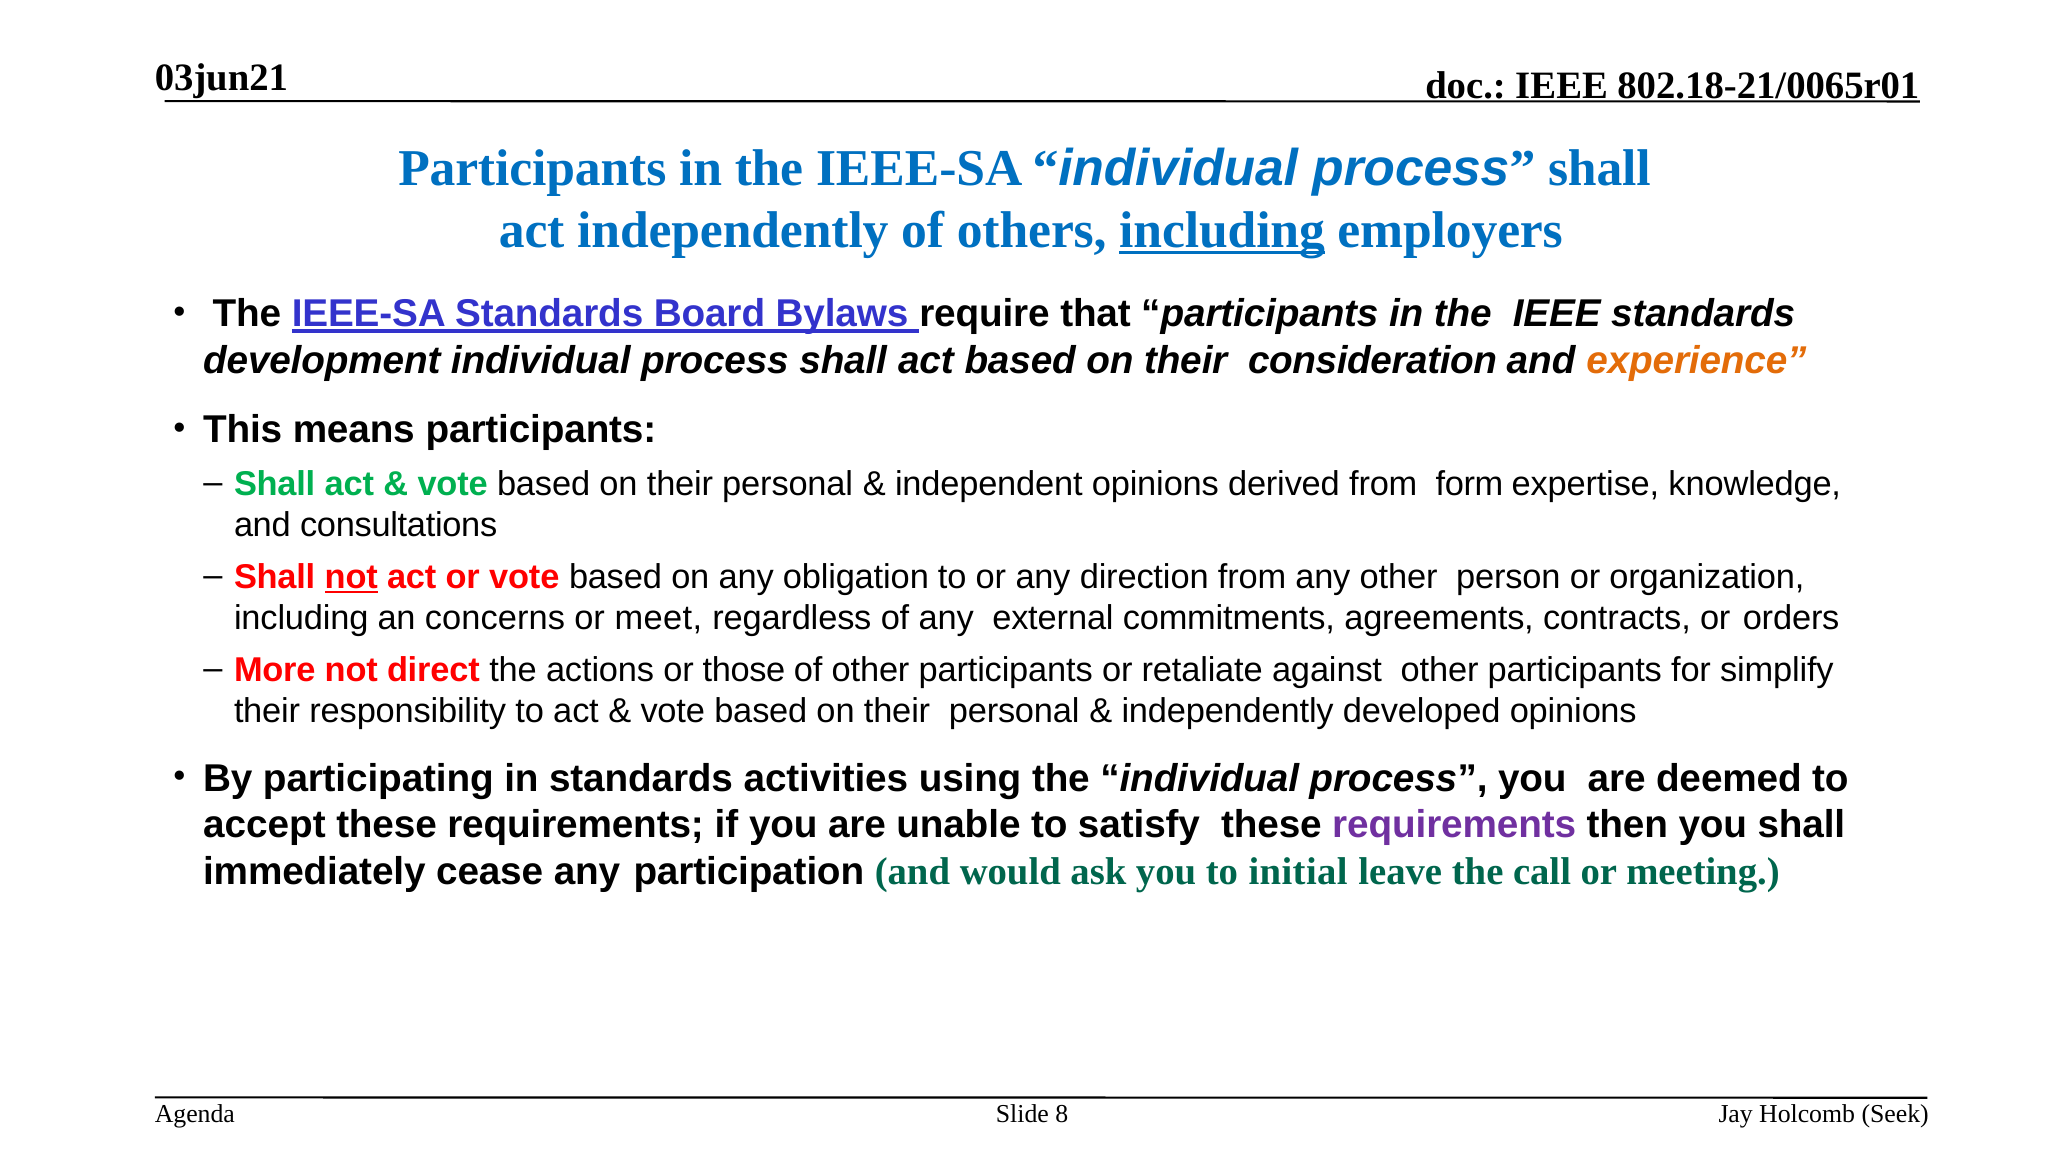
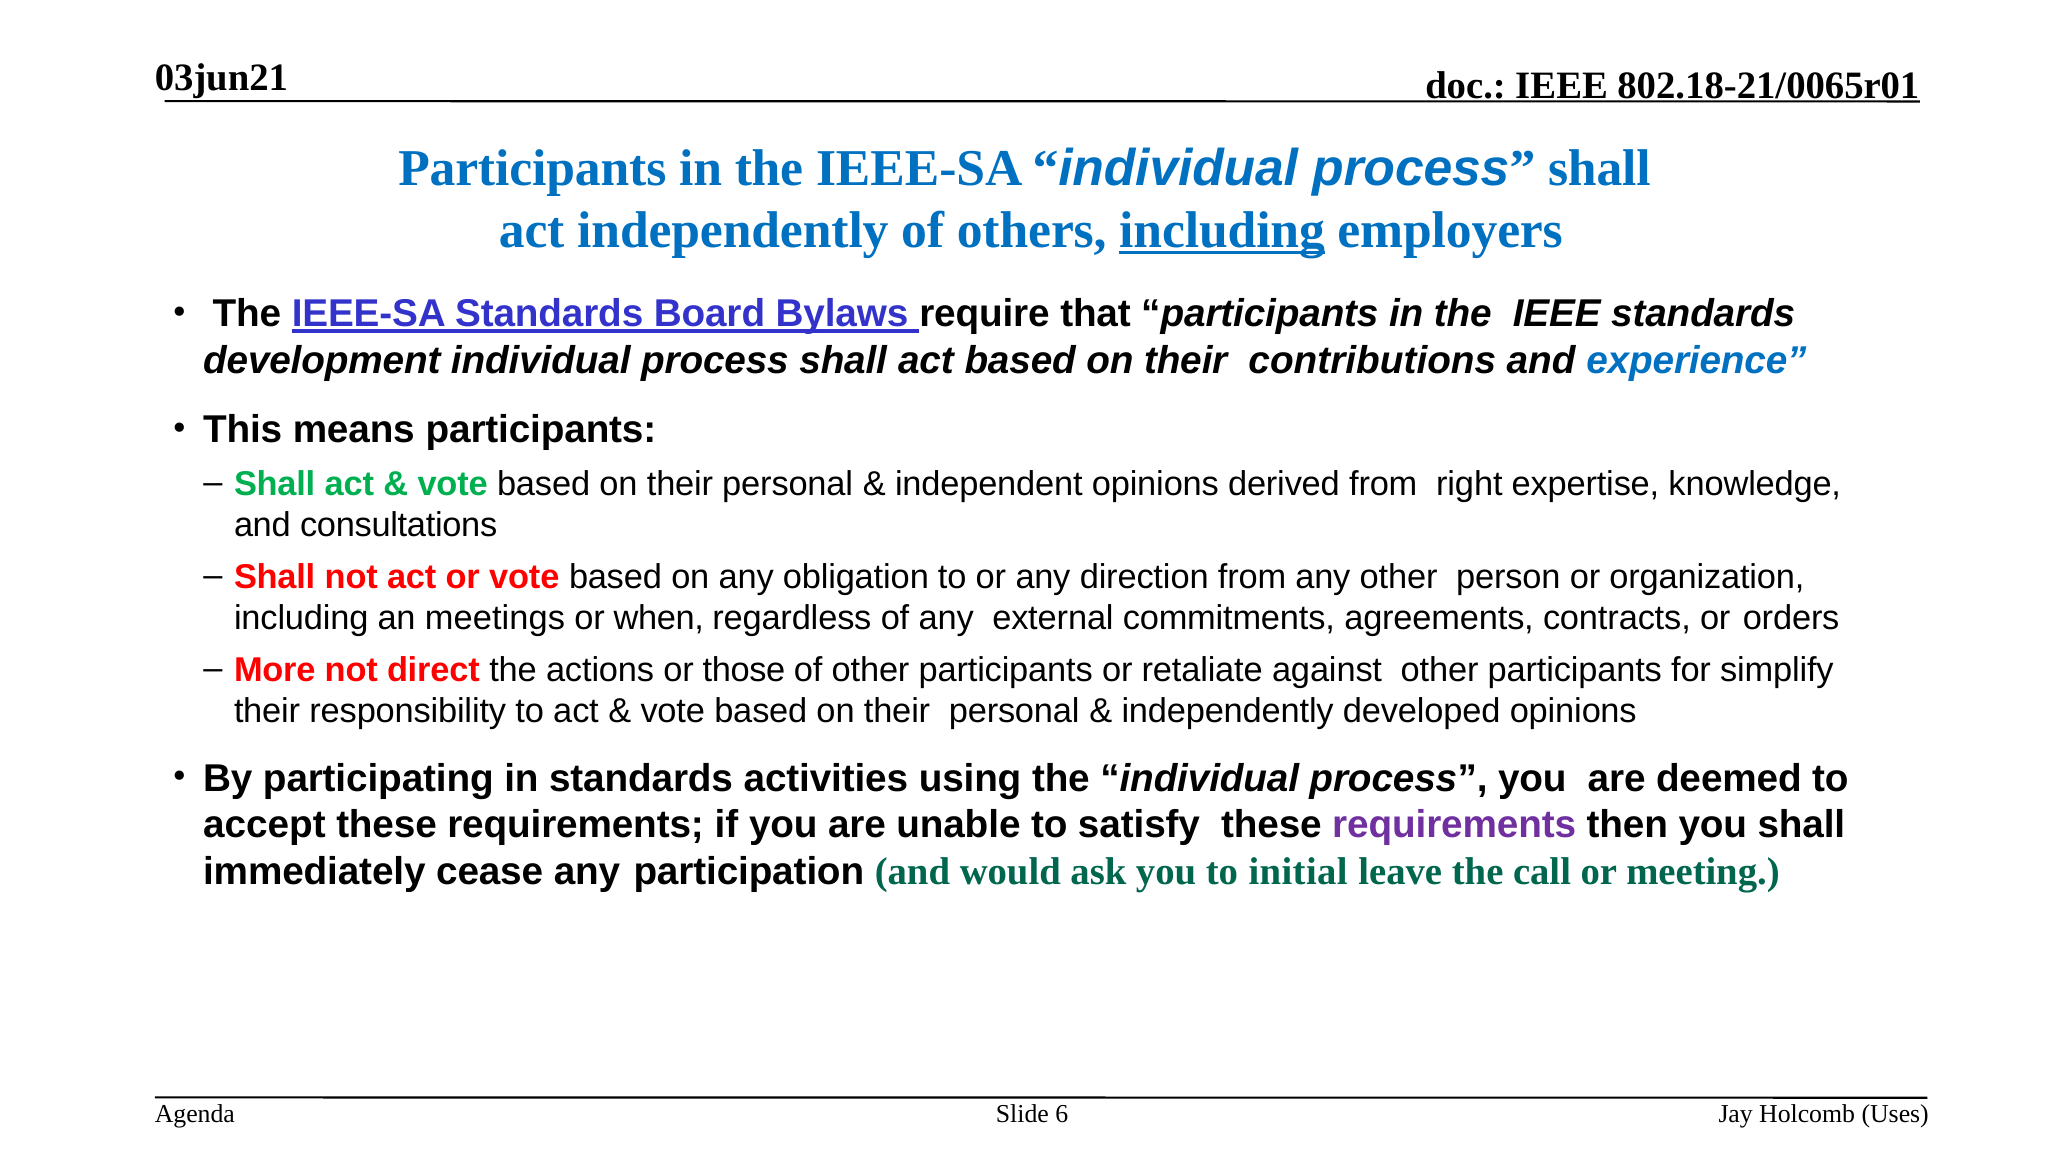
consideration: consideration -> contributions (1372, 360)
experience colour: orange -> blue (1696, 360)
form: form -> right (1469, 484)
not underline: present -> none (351, 577)
concerns: concerns -> meetings (495, 618)
meet: meet -> when (659, 618)
8: 8 -> 6 (1062, 1114)
Seek: Seek -> Uses (1895, 1114)
